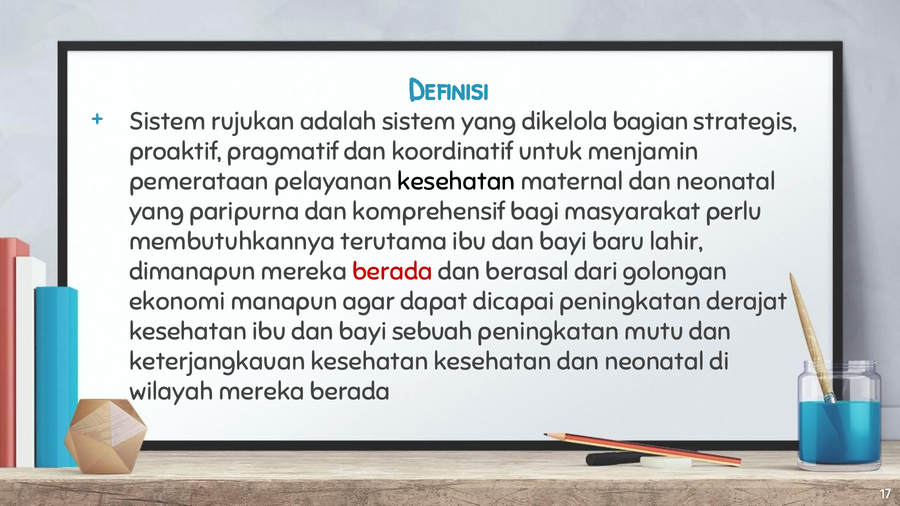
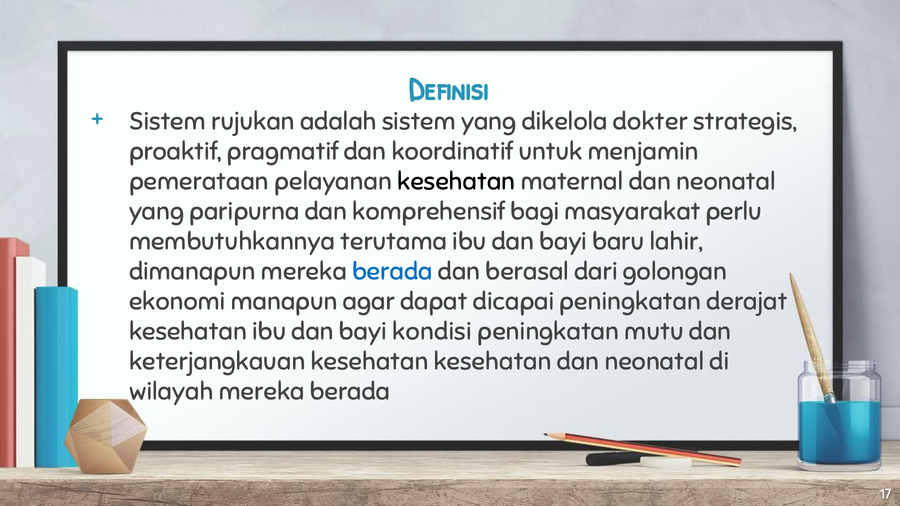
bagian: bagian -> dokter (650, 121)
berada colour: red -> blue (392, 271)
sebuah: sebuah -> kondisi (432, 331)
